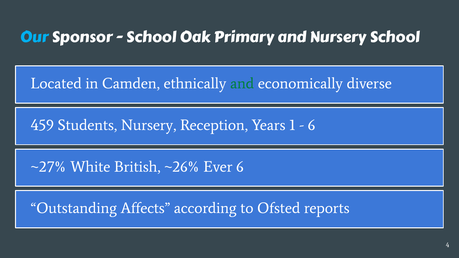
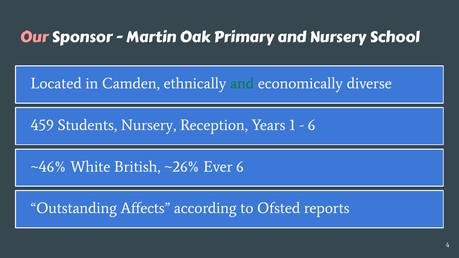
Our colour: light blue -> pink (34, 37)
School: School -> Martin (151, 37)
~27%: ~27% -> ~46% (49, 167)
